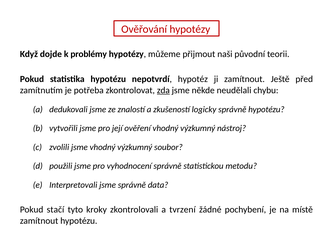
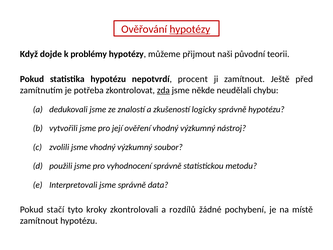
hypotézy underline: none -> present (190, 29)
hypotéz: hypotéz -> procent (193, 79)
tvrzení: tvrzení -> rozdílů (182, 209)
